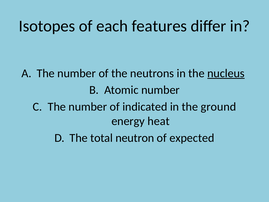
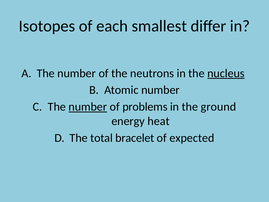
features: features -> smallest (159, 26)
number underline: none -> present (88, 107)
indicated: indicated -> problems (145, 107)
neutron: neutron -> bracelet (135, 138)
